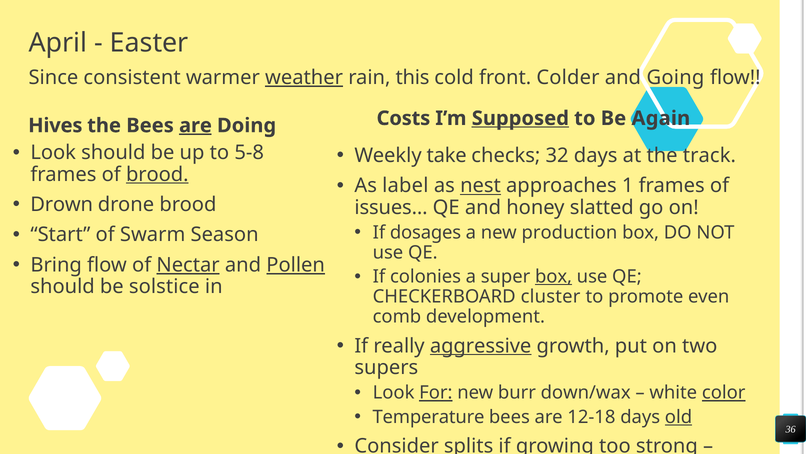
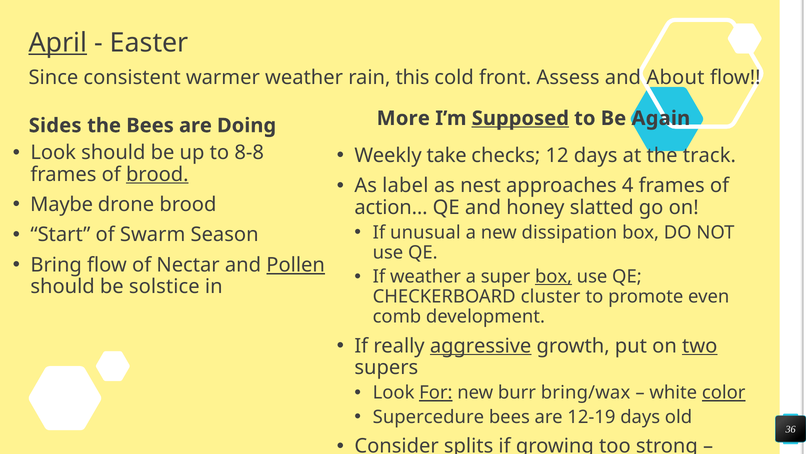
April underline: none -> present (58, 43)
weather underline: present -> none (304, 77)
Colder: Colder -> Assess (568, 77)
Going: Going -> About (675, 77)
Costs: Costs -> More (403, 118)
Hives: Hives -> Sides (55, 125)
are underline: present -> none (195, 125)
5-8: 5-8 -> 8-8 (249, 152)
32: 32 -> 12 (557, 155)
nest underline: present -> none (481, 185)
1: 1 -> 4 (628, 185)
Drown: Drown -> Maybe (62, 204)
issues…: issues… -> action… (391, 207)
dosages: dosages -> unusual (425, 232)
production: production -> dissipation (569, 232)
Nectar underline: present -> none (188, 265)
If colonies: colonies -> weather (426, 276)
two underline: none -> present (700, 345)
down/wax: down/wax -> bring/wax (586, 392)
Temperature: Temperature -> Supercedure (428, 416)
12-18: 12-18 -> 12-19 (591, 416)
old underline: present -> none (678, 416)
